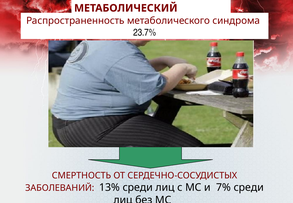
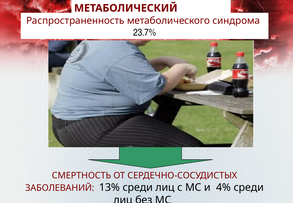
7%: 7% -> 4% (224, 187)
